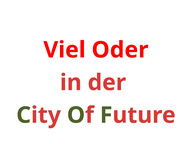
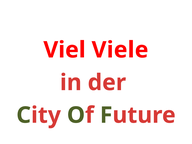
Oder: Oder -> Viele (120, 50)
